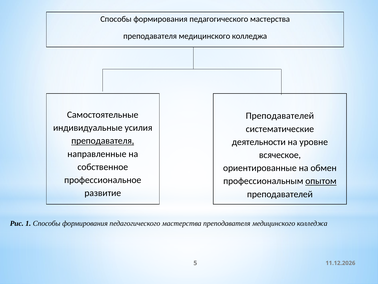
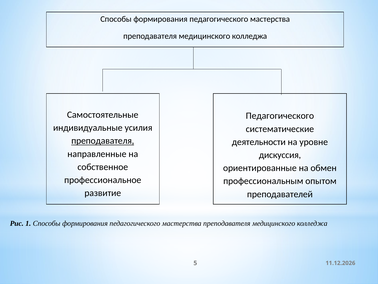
Преподавателей: Преподавателей -> Педагогического (280, 116)
всяческое: всяческое -> дискуссия (280, 155)
опытом underline: present -> none (321, 181)
